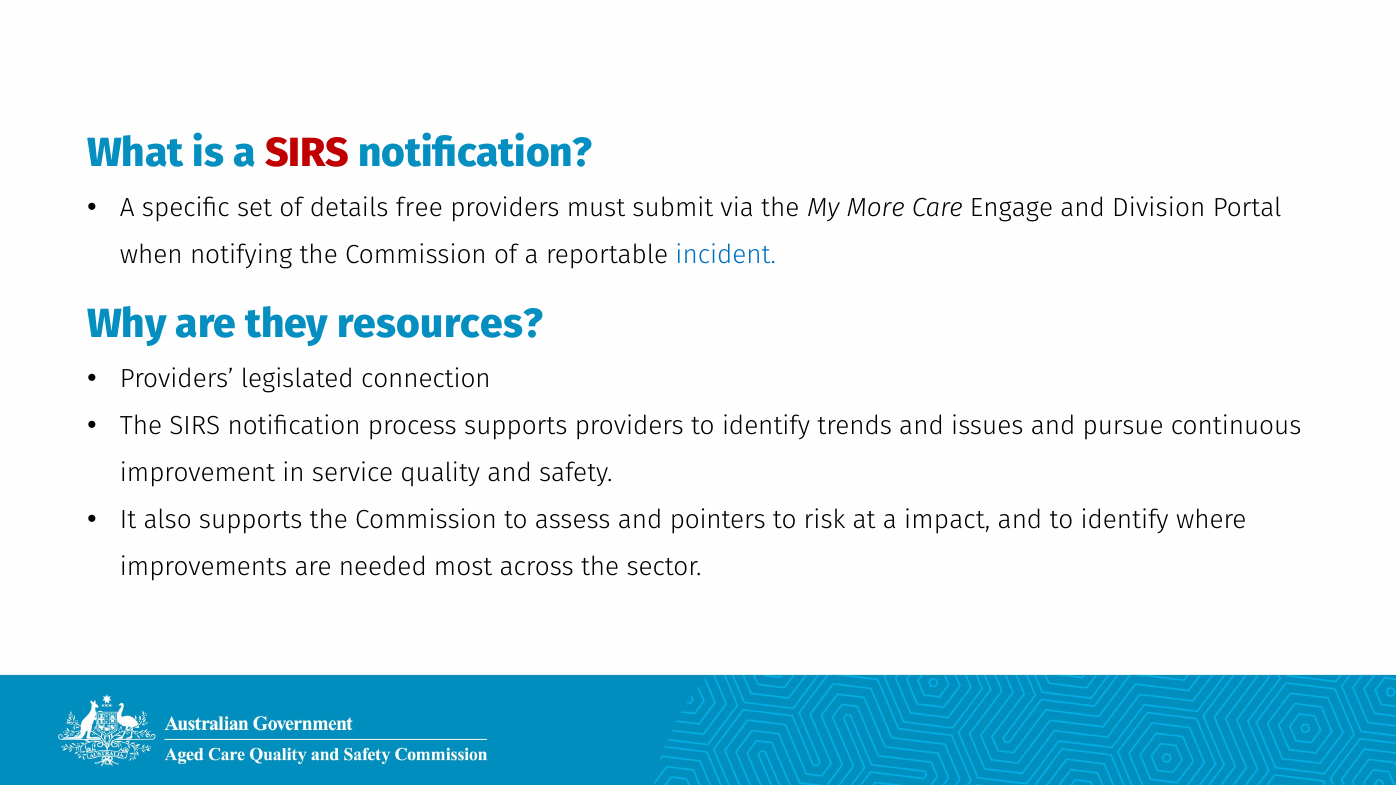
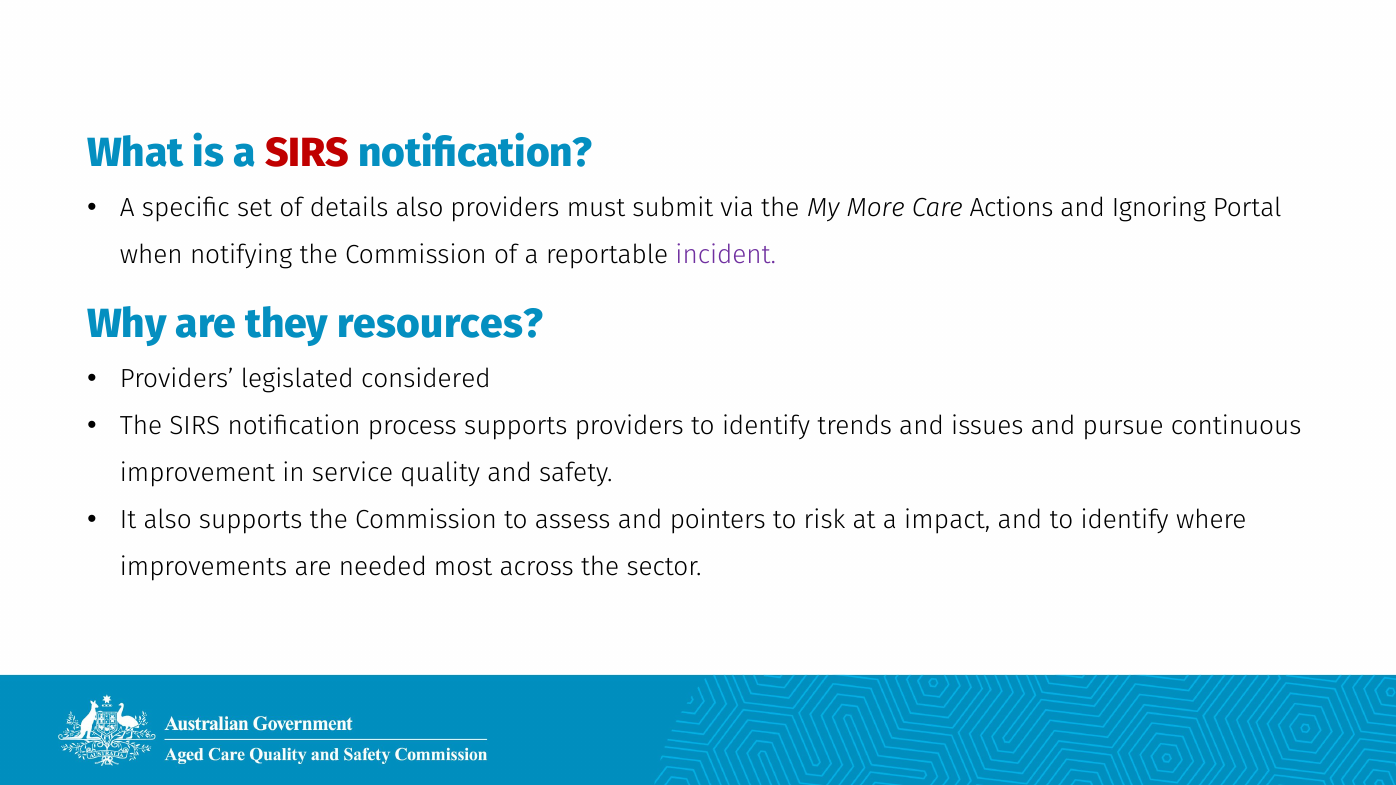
details free: free -> also (420, 208)
Engage: Engage -> Actions (1012, 208)
Division: Division -> Ignoring (1159, 208)
incident colour: blue -> purple (726, 255)
connection: connection -> considered (426, 379)
